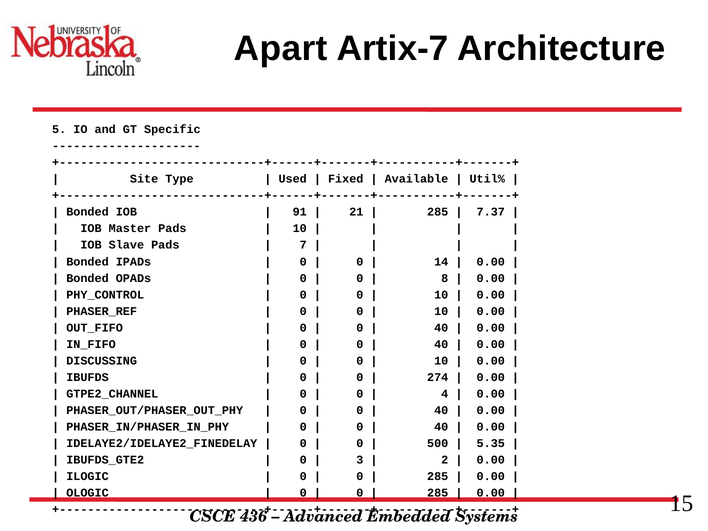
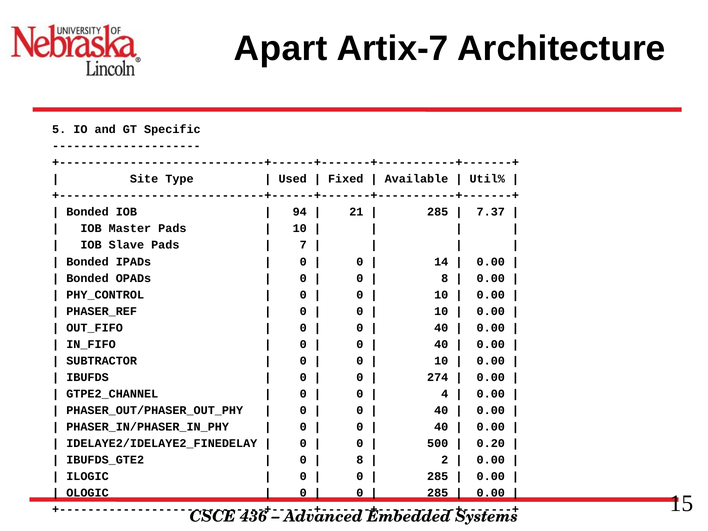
91: 91 -> 94 (300, 212)
DISCUSSING: DISCUSSING -> SUBTRACTOR (102, 361)
5.35: 5.35 -> 0.20 (491, 443)
3: 3 -> 8 (360, 460)
